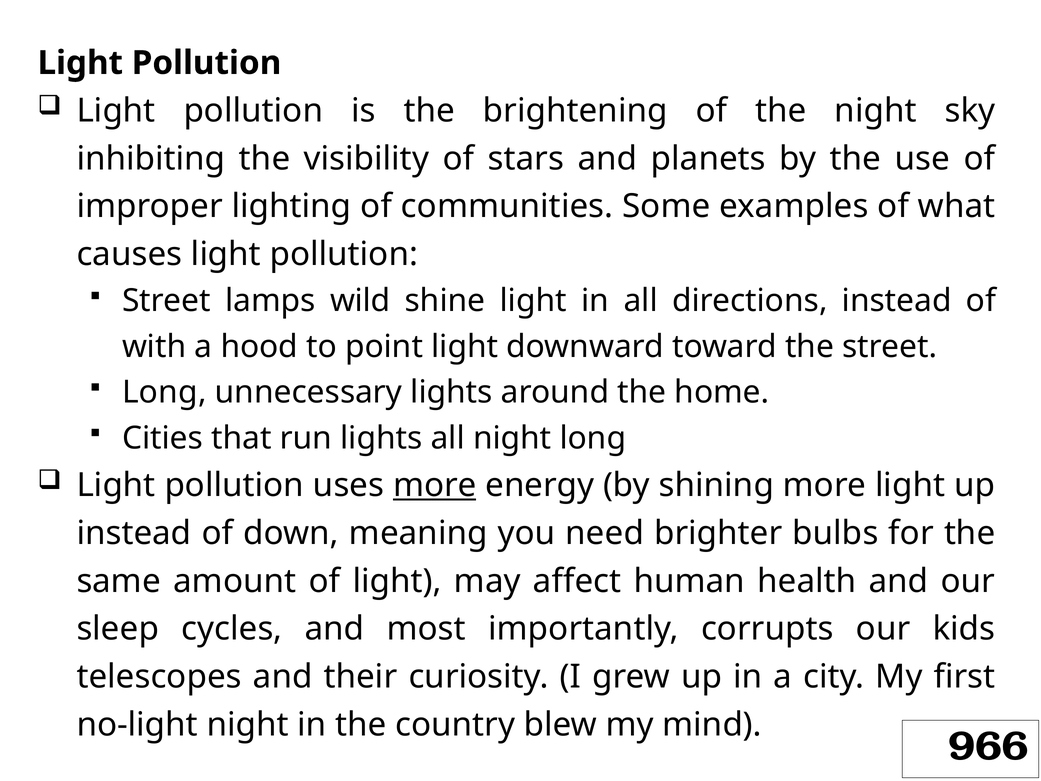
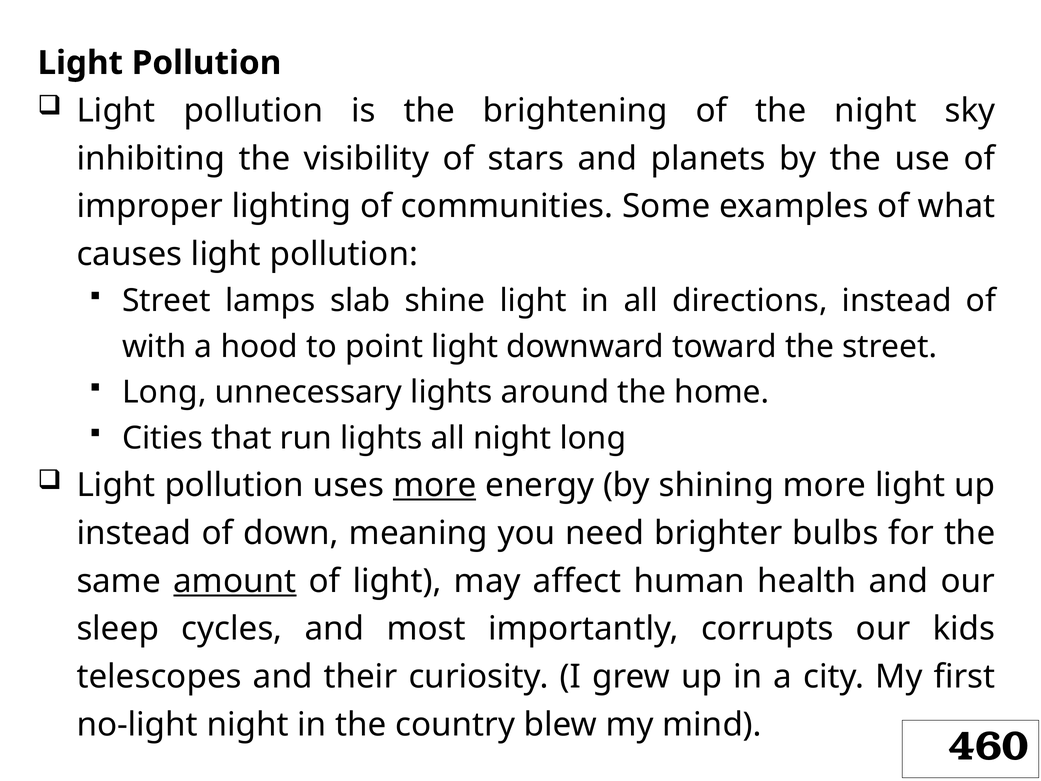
wild: wild -> slab (360, 301)
amount underline: none -> present (235, 581)
966: 966 -> 460 (988, 746)
